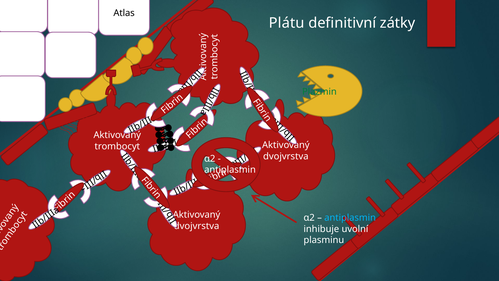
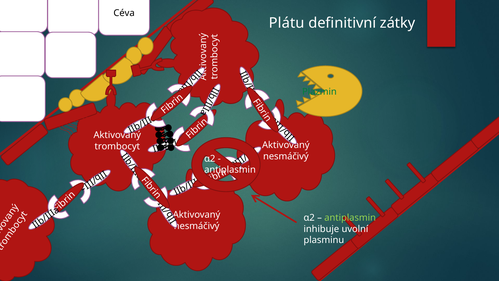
Atlas: Atlas -> Céva (124, 13)
dvojvrstva: dvojvrstva -> nesmáčivý (286, 156)
antiplasmin colour: light blue -> light green (350, 218)
dvojvrstva: dvojvrstva -> nesmáčivý (197, 226)
